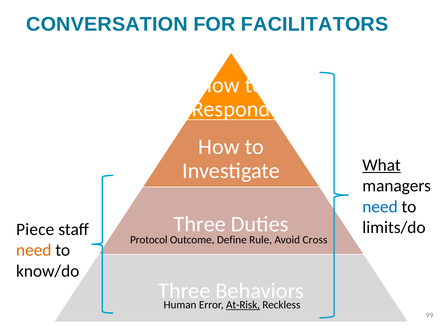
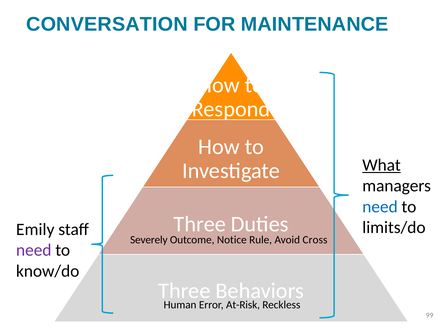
FACILITATORS: FACILITATORS -> MAINTENANCE (315, 24)
Piece: Piece -> Emily (35, 230)
Protocol: Protocol -> Severely (149, 240)
Define: Define -> Notice (232, 240)
need colour: orange -> purple (34, 251)
At-Risk underline: present -> none (243, 305)
